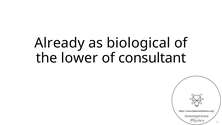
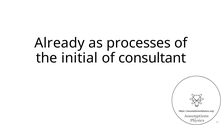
biological: biological -> processes (139, 43)
lower: lower -> initial (79, 58)
